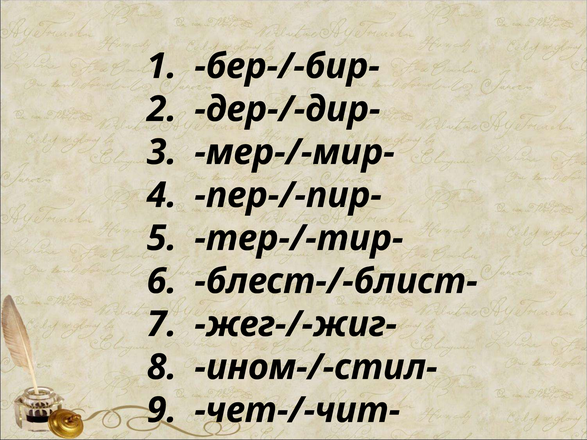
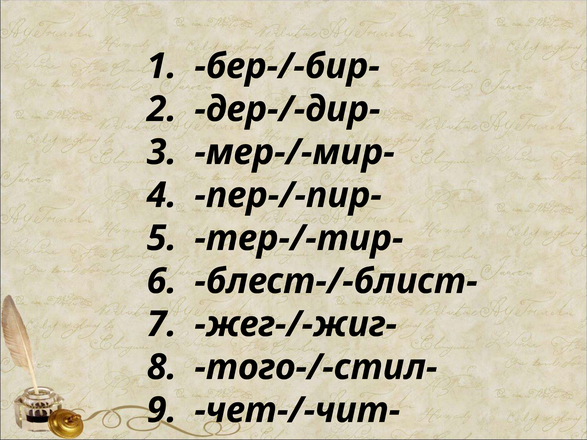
ином-/-стил-: ином-/-стил- -> того-/-стил- (316, 367)
